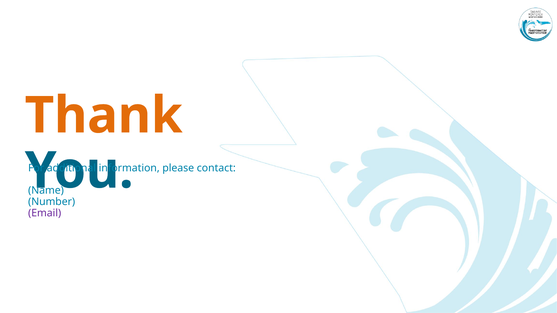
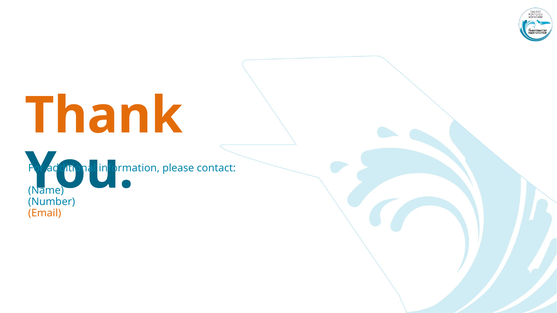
Email colour: purple -> orange (45, 213)
